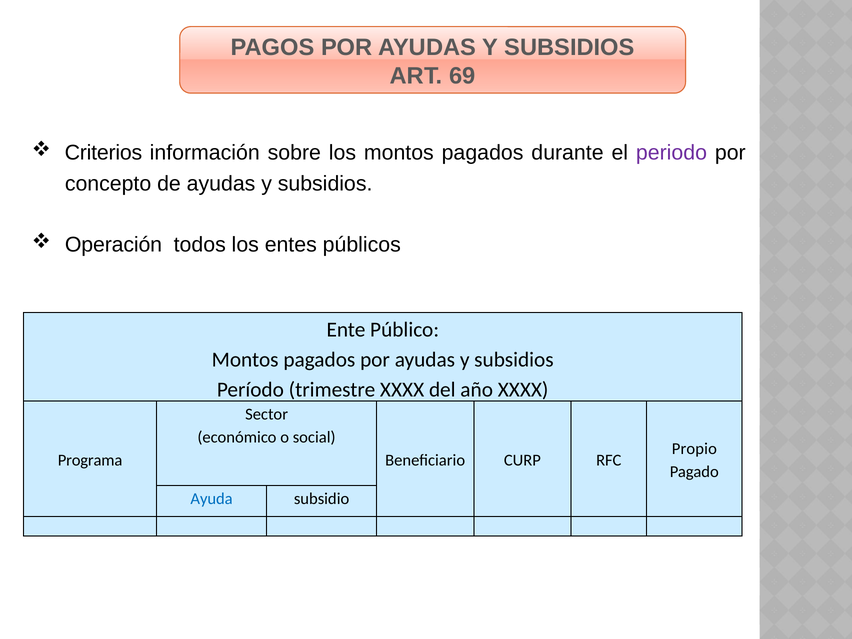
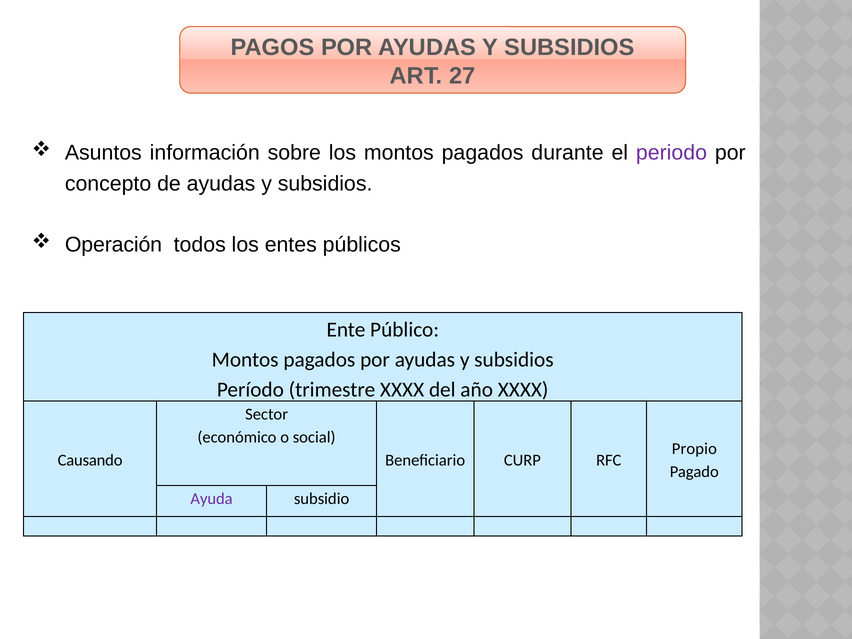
69: 69 -> 27 (462, 76)
Criterios: Criterios -> Asuntos (103, 153)
Programa: Programa -> Causando (90, 460)
Ayuda colour: blue -> purple (212, 499)
